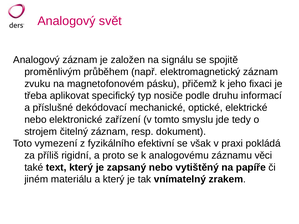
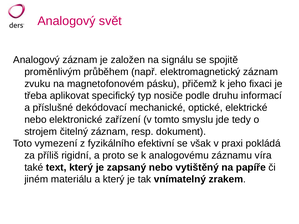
věci: věci -> víra (263, 156)
